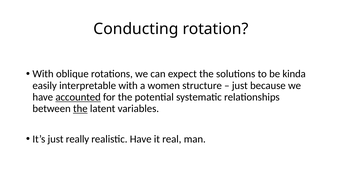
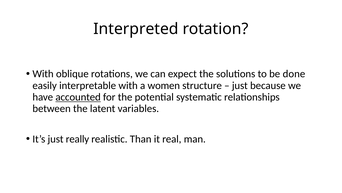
Conducting: Conducting -> Interpreted (136, 29)
kinda: kinda -> done (294, 74)
the underline: present -> none (80, 108)
realistic Have: Have -> Than (141, 139)
